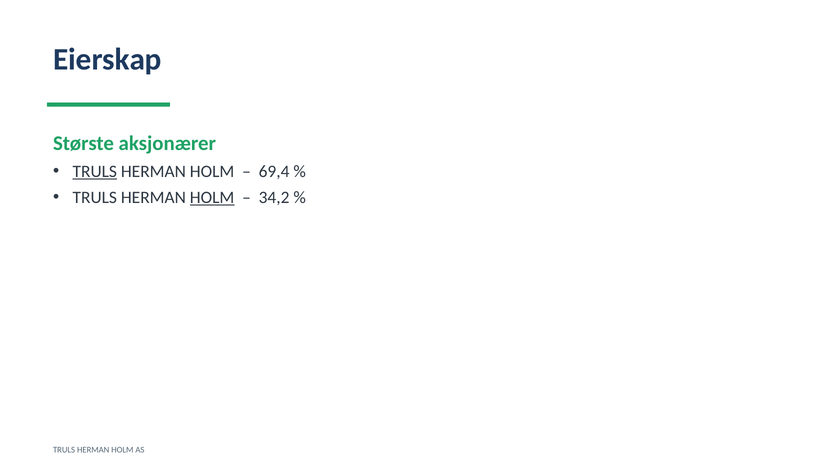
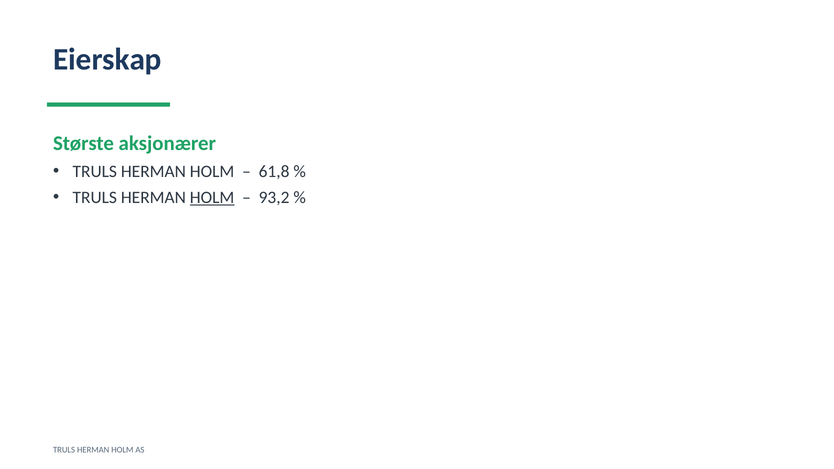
TRULS underline: present -> none (95, 171)
69,4: 69,4 -> 61,8 (274, 171)
34,2: 34,2 -> 93,2 (274, 198)
